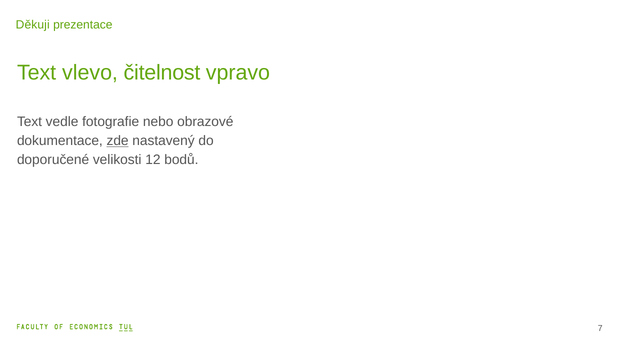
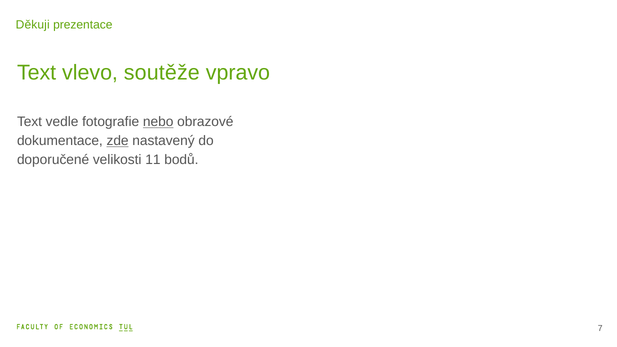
čitelnost: čitelnost -> soutěže (162, 73)
nebo underline: none -> present (158, 122)
12: 12 -> 11 (153, 160)
